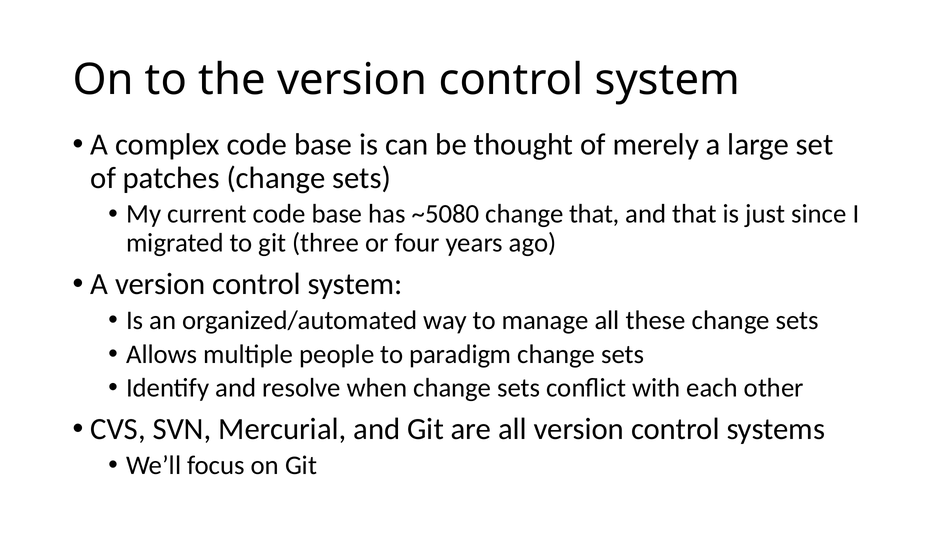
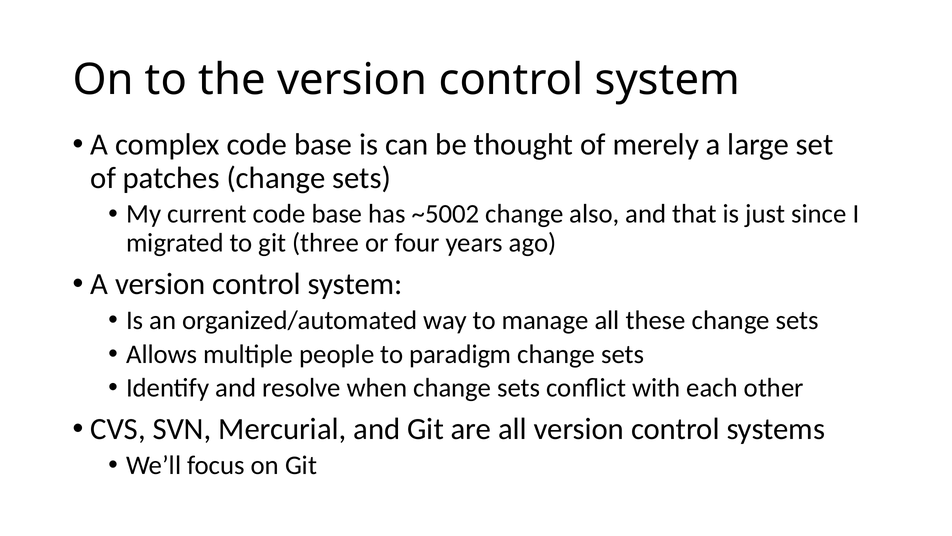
~5080: ~5080 -> ~5002 (446, 214)
change that: that -> also (594, 214)
